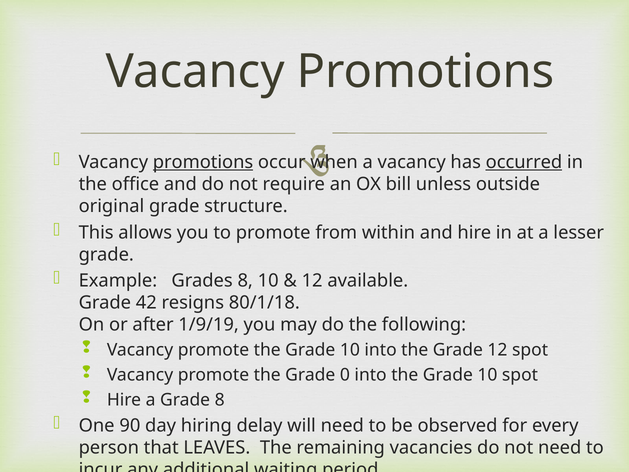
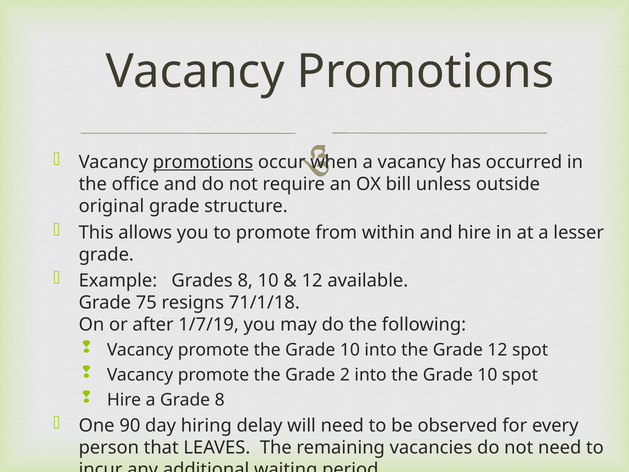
occurred underline: present -> none (524, 162)
42: 42 -> 75 (146, 303)
80/1/18: 80/1/18 -> 71/1/18 (264, 303)
1/9/19: 1/9/19 -> 1/7/19 (209, 325)
0: 0 -> 2 (345, 375)
